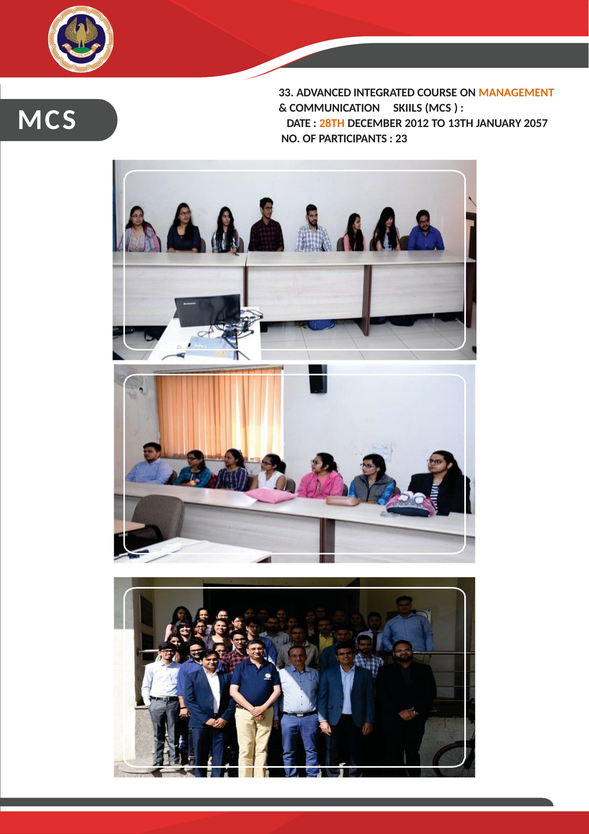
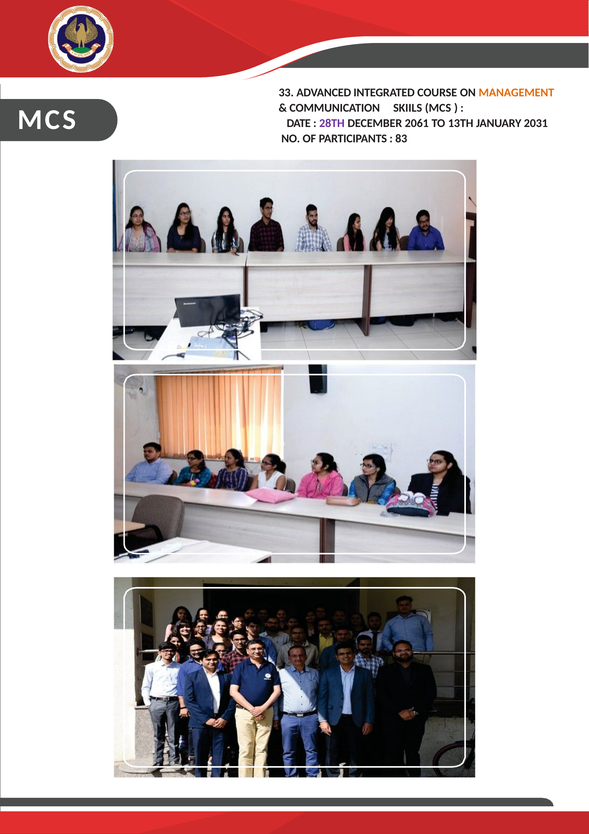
28TH colour: orange -> purple (332, 123)
2012: 2012 -> 2061 (417, 123)
2057: 2057 -> 2031 (536, 123)
23: 23 -> 83 (401, 138)
